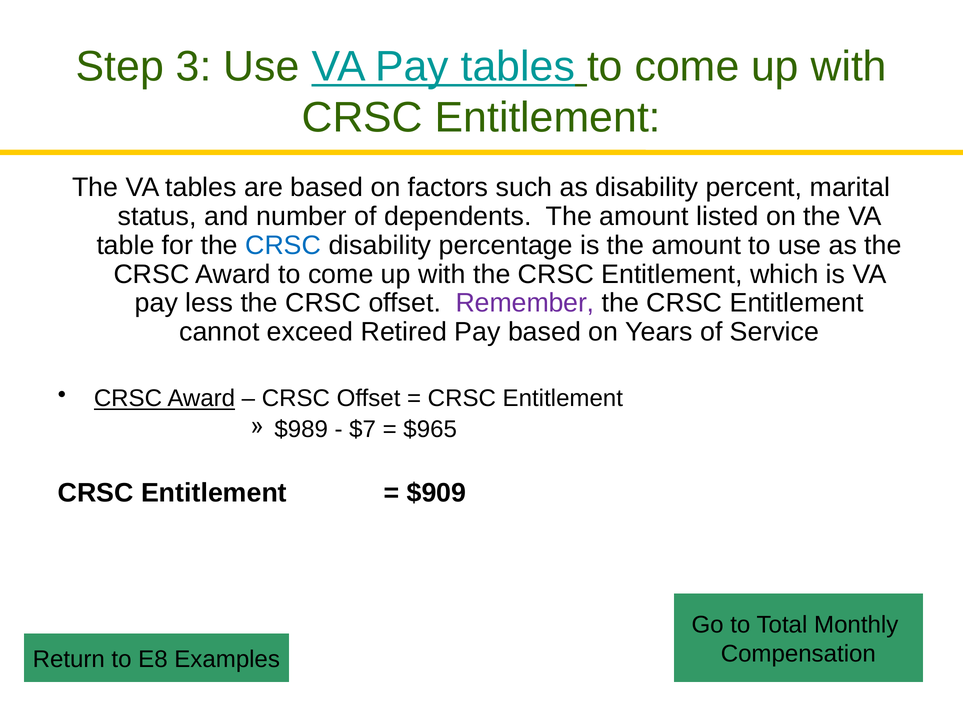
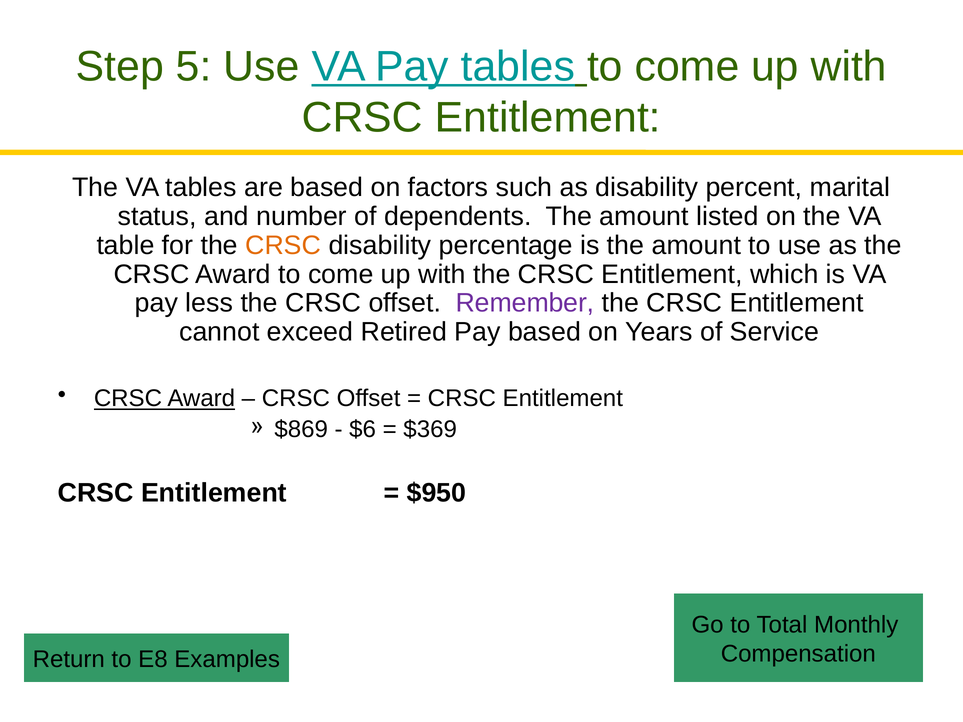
3: 3 -> 5 (194, 66)
CRSC colour: blue -> orange (283, 245)
$989: $989 -> $869 (301, 429)
$7: $7 -> $6 (363, 429)
$965: $965 -> $369 (430, 429)
$909: $909 -> $950 (436, 493)
